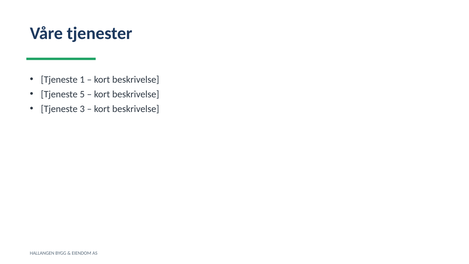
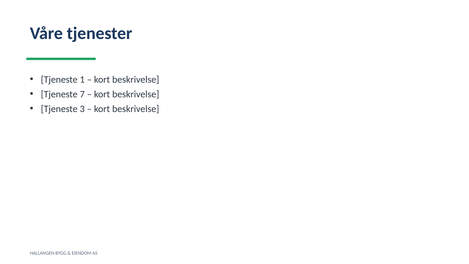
5: 5 -> 7 (82, 94)
